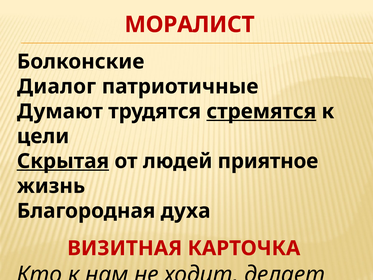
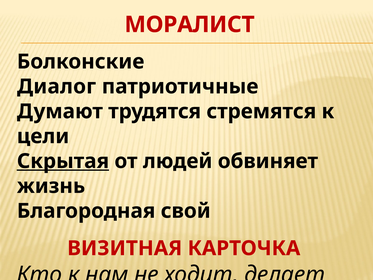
стремятся underline: present -> none (261, 111)
людей приятное: приятное -> обвиняет (268, 161)
духа: духа -> свой (186, 211)
